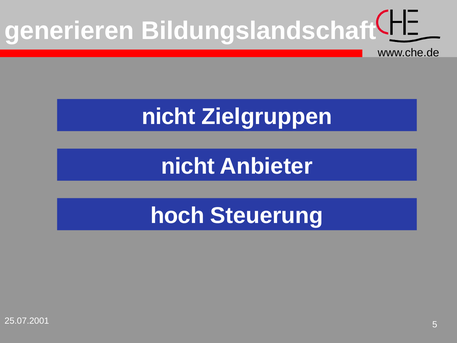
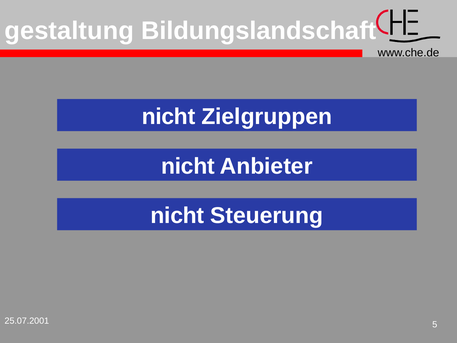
generieren: generieren -> gestaltung (69, 31)
hoch: hoch -> nicht (177, 216)
